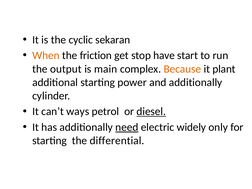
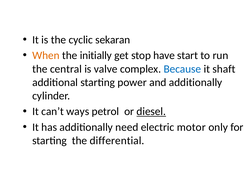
friction: friction -> initially (96, 55)
output: output -> central (66, 69)
main: main -> valve (106, 69)
Because colour: orange -> blue (182, 69)
plant: plant -> shaft (224, 69)
need underline: present -> none (127, 127)
widely: widely -> motor (191, 127)
